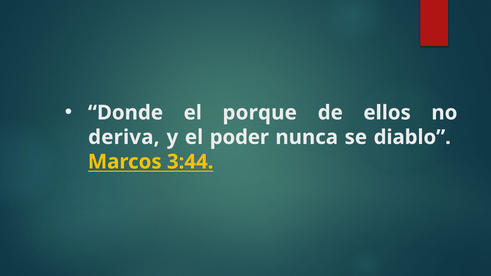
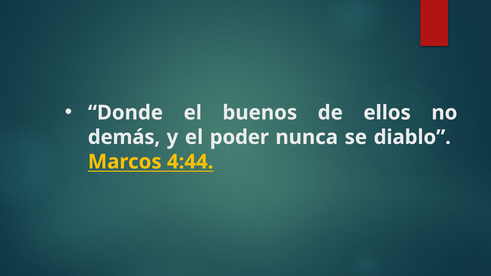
porque: porque -> buenos (260, 113)
deriva: deriva -> demás (124, 137)
3:44: 3:44 -> 4:44 (190, 162)
